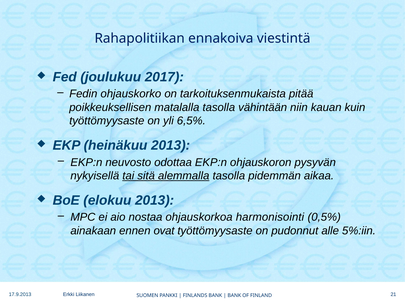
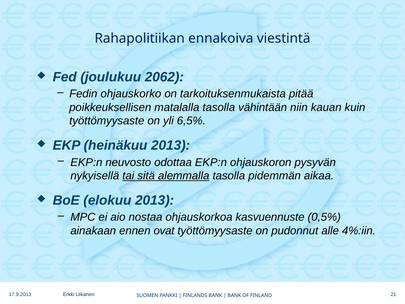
2017: 2017 -> 2062 (164, 77)
harmonisointi: harmonisointi -> kasvuennuste (270, 217)
5%:iin: 5%:iin -> 4%:iin (359, 231)
